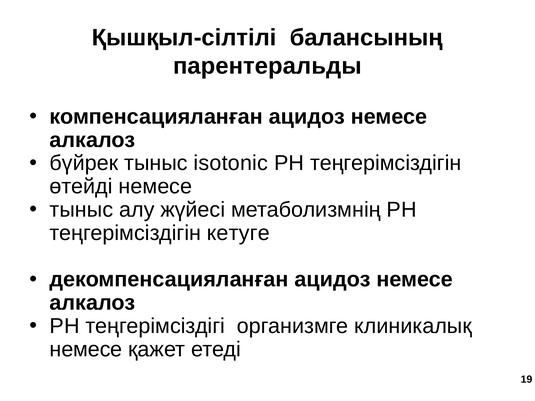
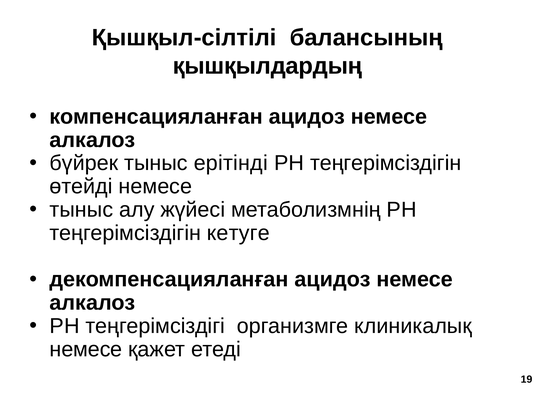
парентеральды: парентеральды -> қышқылдардың (268, 66)
isotonic: isotonic -> ерітінді (231, 163)
